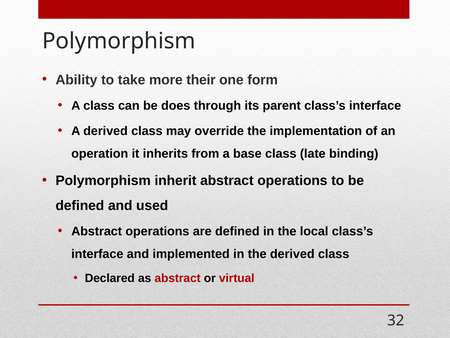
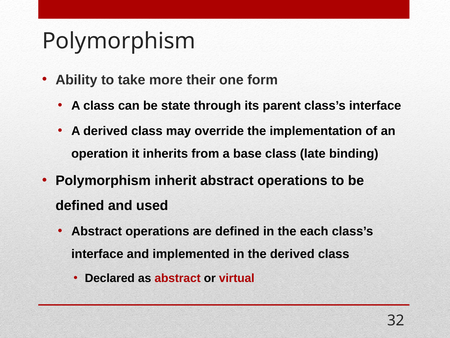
does: does -> state (176, 106)
local: local -> each (314, 231)
